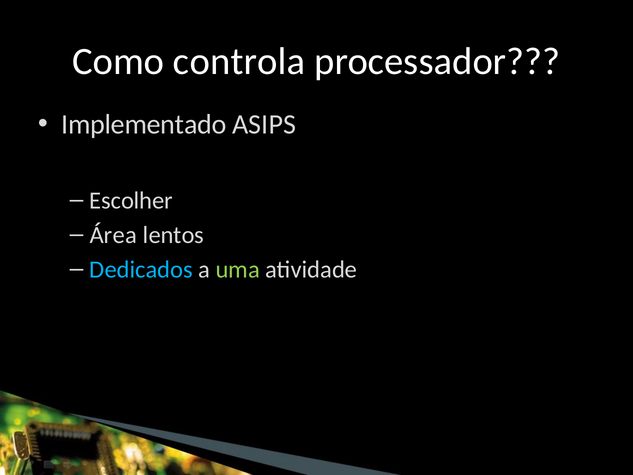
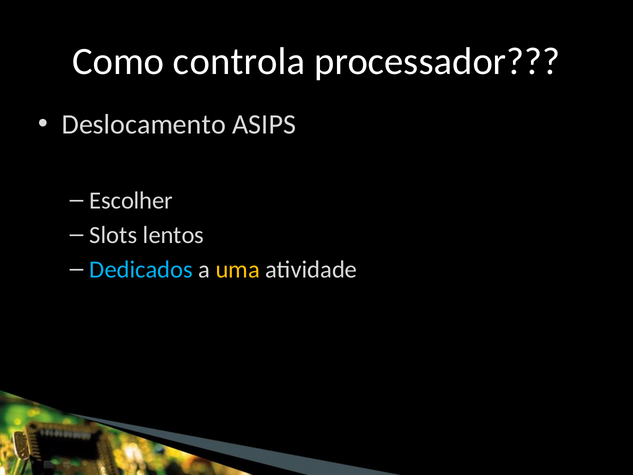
Implementado: Implementado -> Deslocamento (144, 125)
Área: Área -> Slots (113, 235)
uma colour: light green -> yellow (238, 269)
